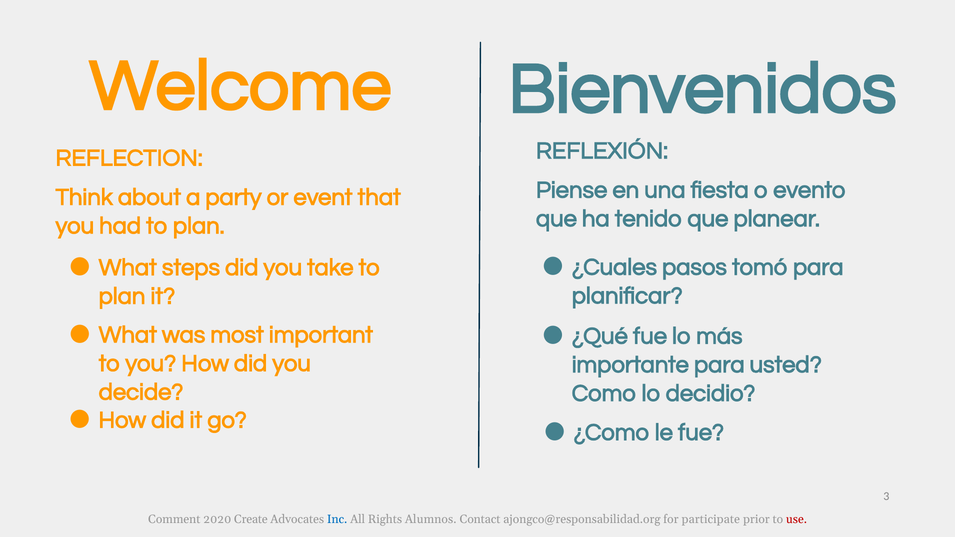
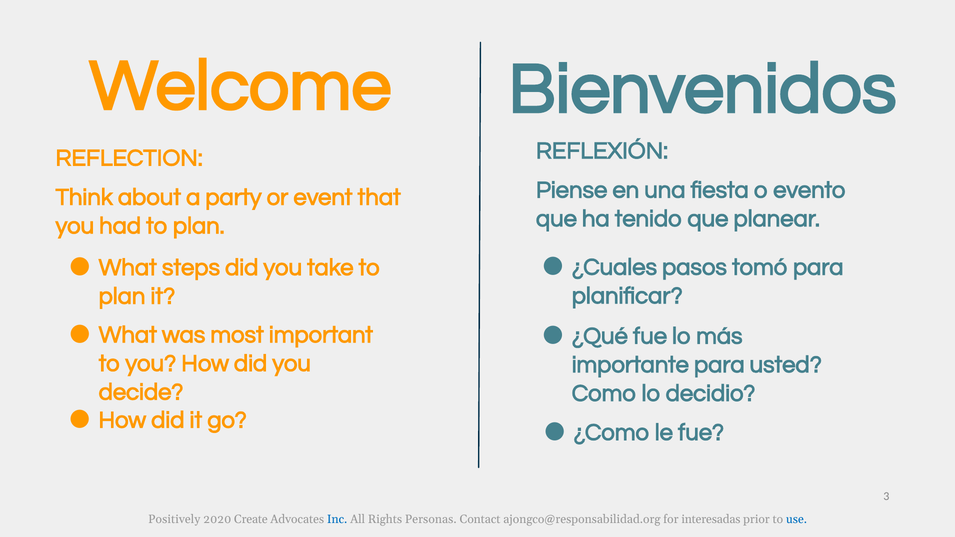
Comment: Comment -> Positively (174, 520)
Alumnos: Alumnos -> Personas (431, 520)
participate: participate -> interesadas (711, 520)
use colour: red -> blue (796, 520)
